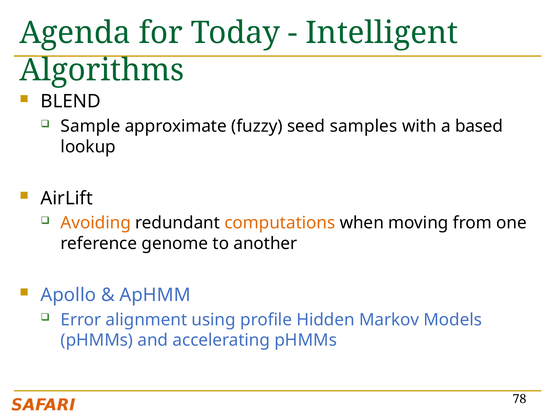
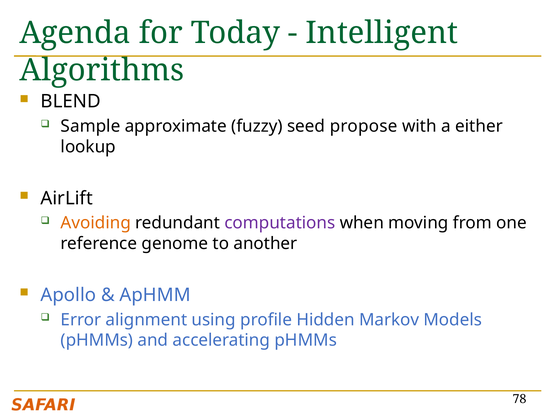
samples: samples -> propose (364, 126)
based: based -> either (479, 126)
computations colour: orange -> purple (280, 223)
